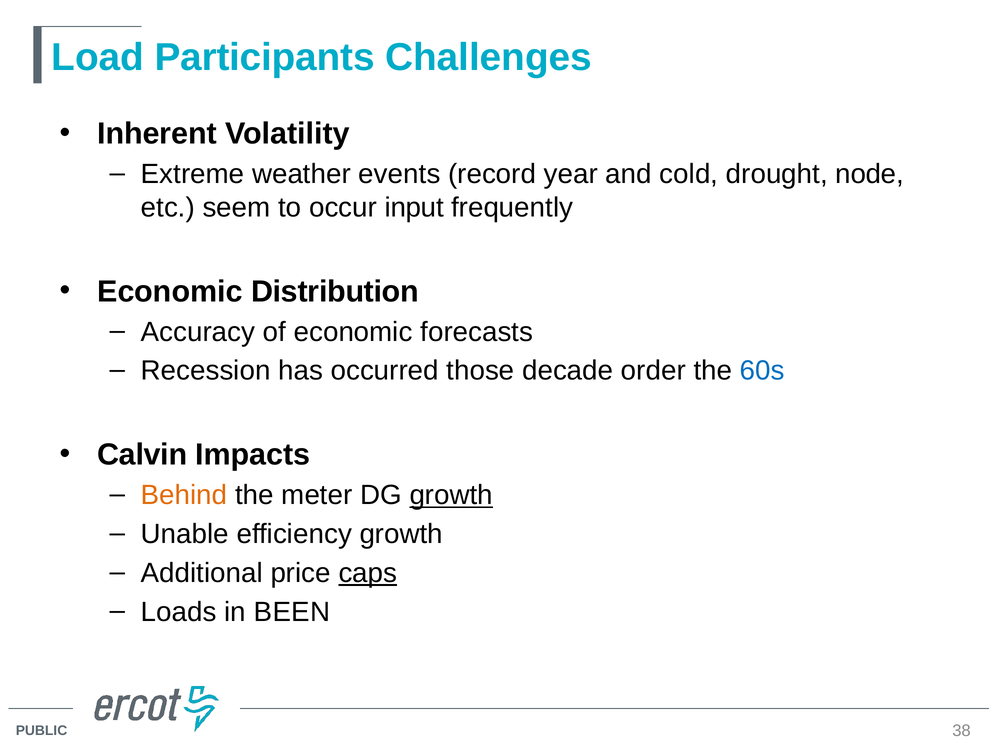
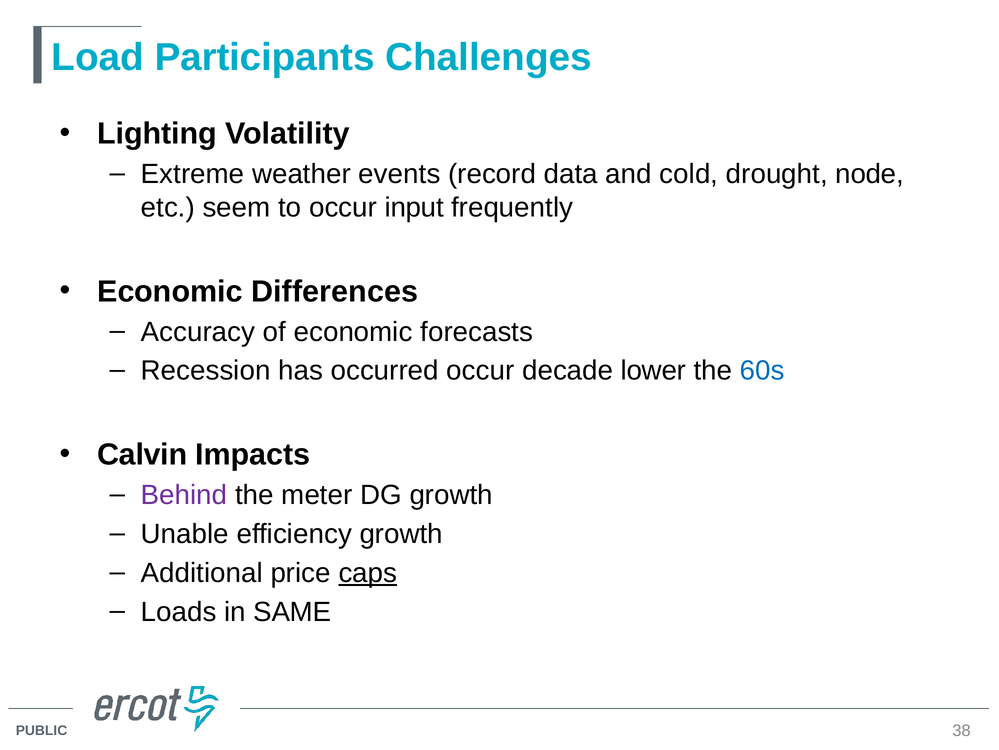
Inherent: Inherent -> Lighting (157, 134)
year: year -> data (571, 174)
Distribution: Distribution -> Differences (335, 291)
occurred those: those -> occur (480, 370)
order: order -> lower (654, 370)
Behind colour: orange -> purple (184, 495)
growth underline: present -> none (451, 495)
BEEN: BEEN -> SAME (292, 611)
